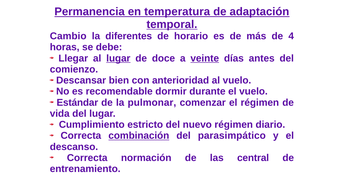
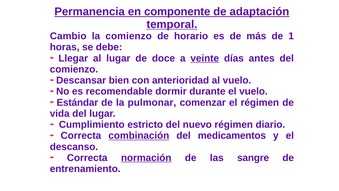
temperatura: temperatura -> componente (177, 12)
la diferentes: diferentes -> comienzo (129, 36)
4: 4 -> 1 (291, 36)
lugar underline: present -> none (118, 58)
parasimpático: parasimpático -> medicamentos (232, 135)
normación underline: none -> present (146, 158)
central: central -> sangre (253, 158)
